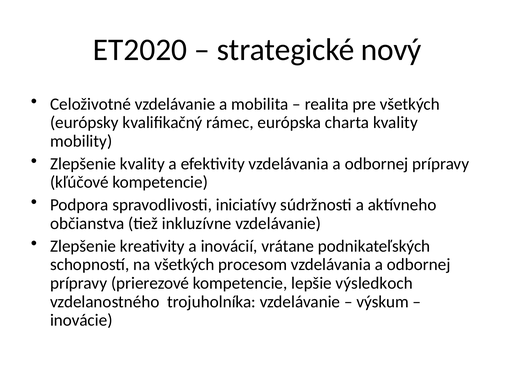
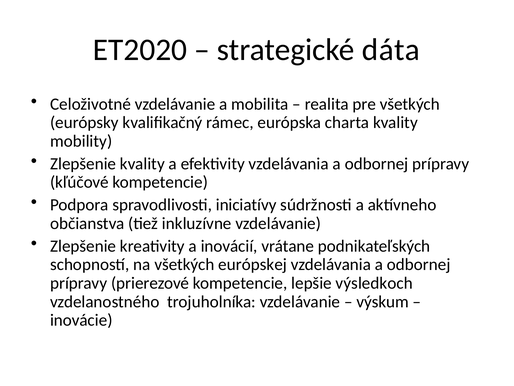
nový: nový -> dáta (391, 50)
procesom: procesom -> európskej (253, 264)
